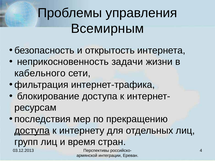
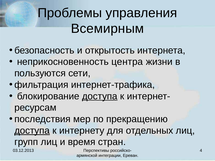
задачи: задачи -> центра (127, 62)
кабельного: кабельного -> пользуются (40, 73)
доступа underline: none -> present (100, 96)
